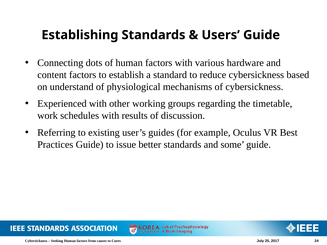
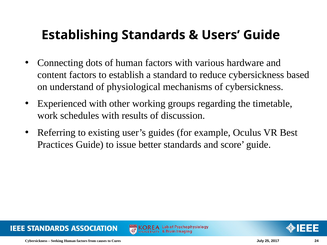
some: some -> score (233, 145)
